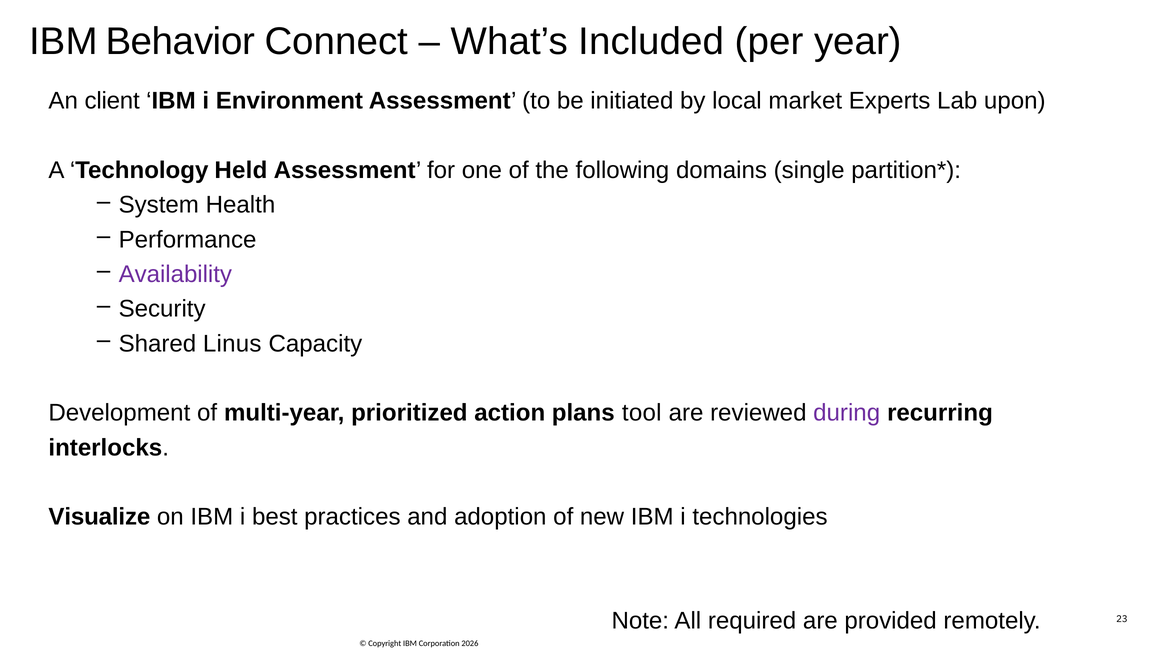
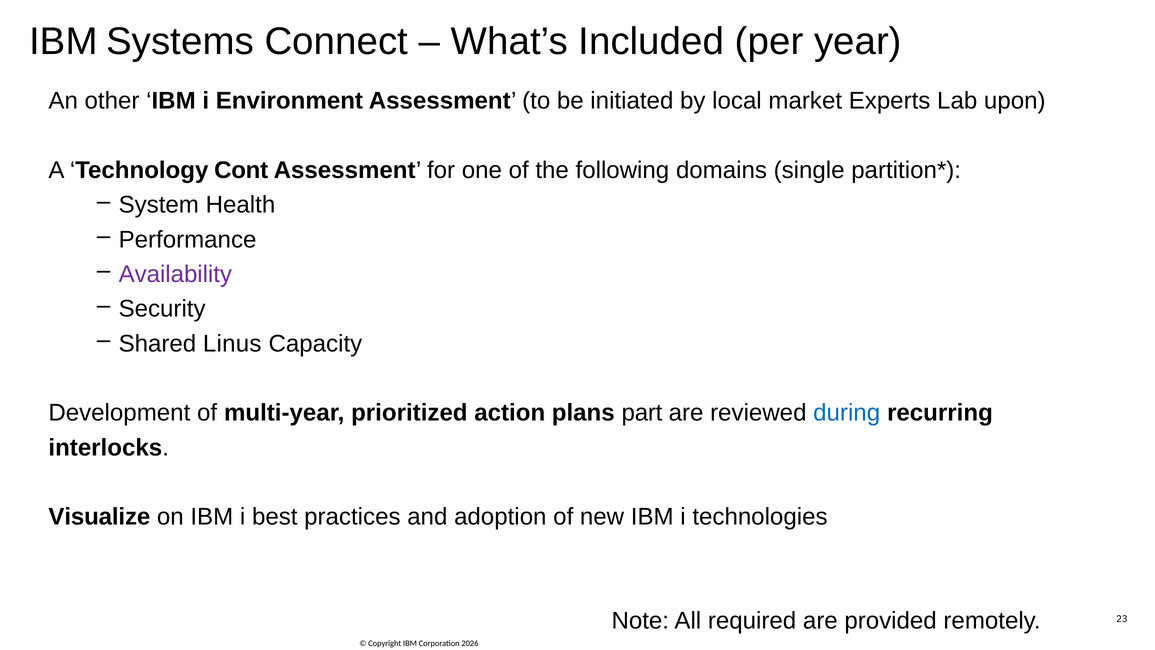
Behavior: Behavior -> Systems (180, 41)
client: client -> other (112, 101)
Held: Held -> Cont (241, 170)
tool: tool -> part (642, 413)
during colour: purple -> blue (847, 413)
